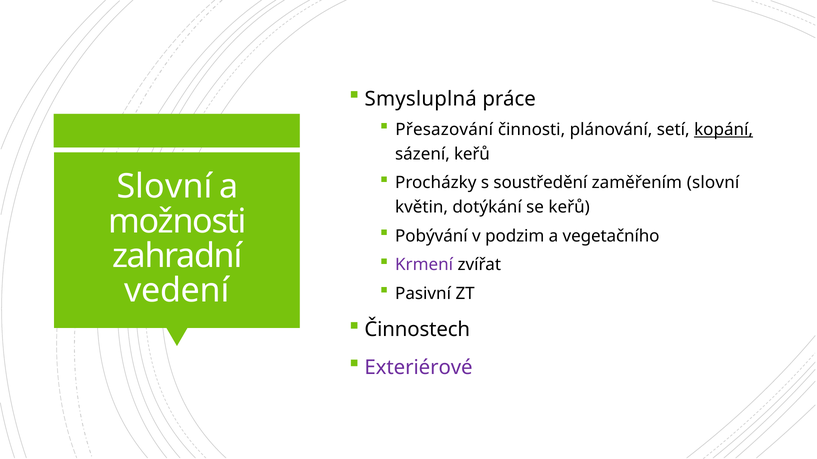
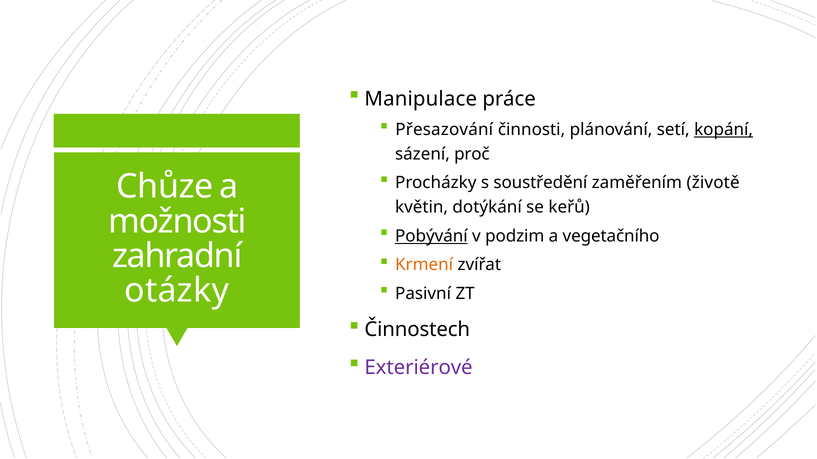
Smysluplná: Smysluplná -> Manipulace (421, 99)
sázení keřů: keřů -> proč (472, 154)
zaměřením slovní: slovní -> životě (713, 183)
Slovní: Slovní -> Chůze (165, 187)
Pobývání underline: none -> present (431, 236)
Krmení colour: purple -> orange (424, 265)
vedení: vedení -> otázky (177, 291)
